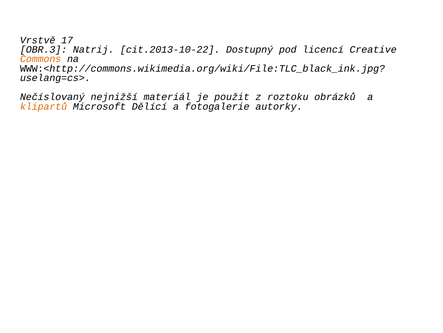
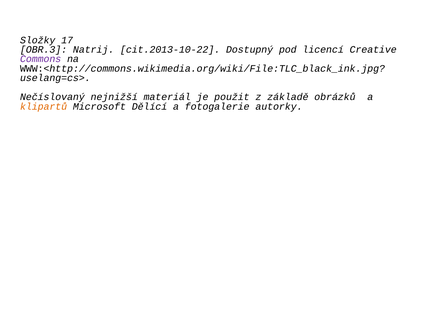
Vrstvě: Vrstvě -> Složky (38, 40)
Commons colour: orange -> purple (41, 59)
roztoku: roztoku -> základě (288, 97)
